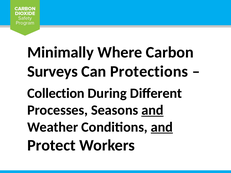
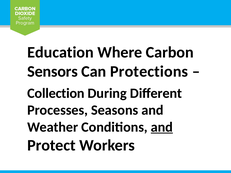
Minimally: Minimally -> Education (61, 52)
Surveys: Surveys -> Sensors (53, 72)
and underline: present -> none (152, 110)
